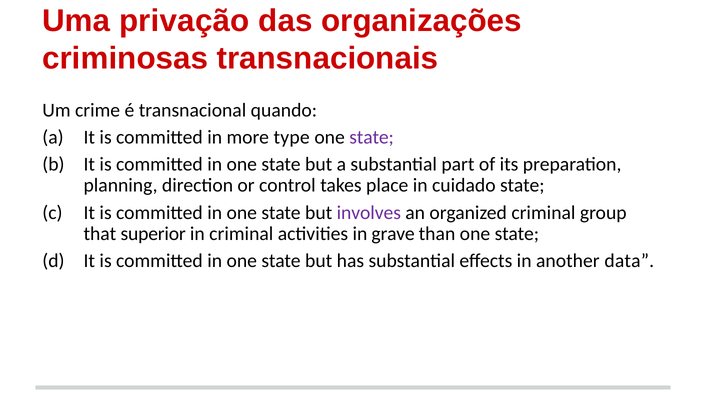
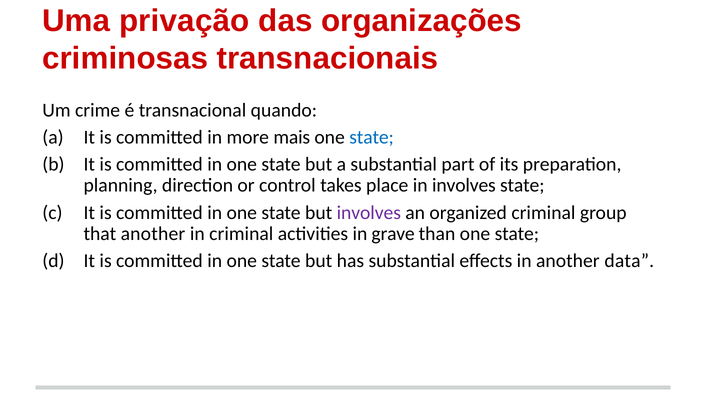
type: type -> mais (292, 137)
state colour: purple -> blue (372, 137)
in cuidado: cuidado -> involves (464, 186)
that superior: superior -> another (153, 234)
